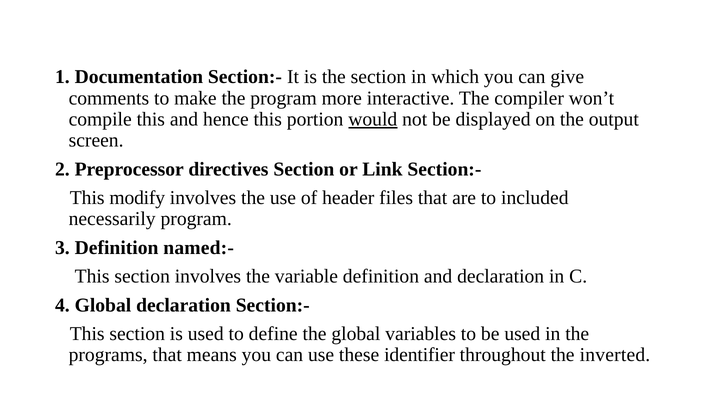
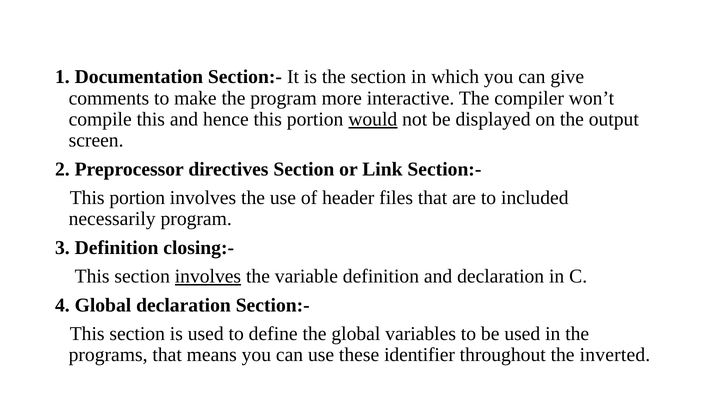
modify: modify -> portion (137, 198)
named:-: named:- -> closing:- (199, 248)
involves underline: none -> present (208, 276)
